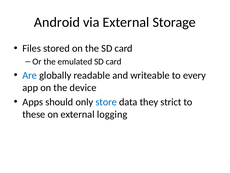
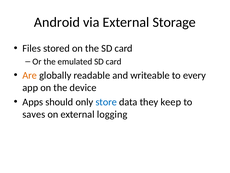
Are colour: blue -> orange (30, 75)
strict: strict -> keep (171, 102)
these: these -> saves (34, 114)
